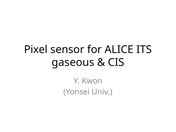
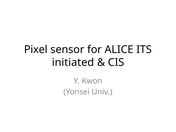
gaseous: gaseous -> initiated (73, 62)
